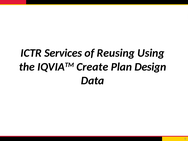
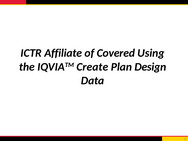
Services: Services -> Affiliate (63, 53)
Reusing: Reusing -> Covered (116, 53)
